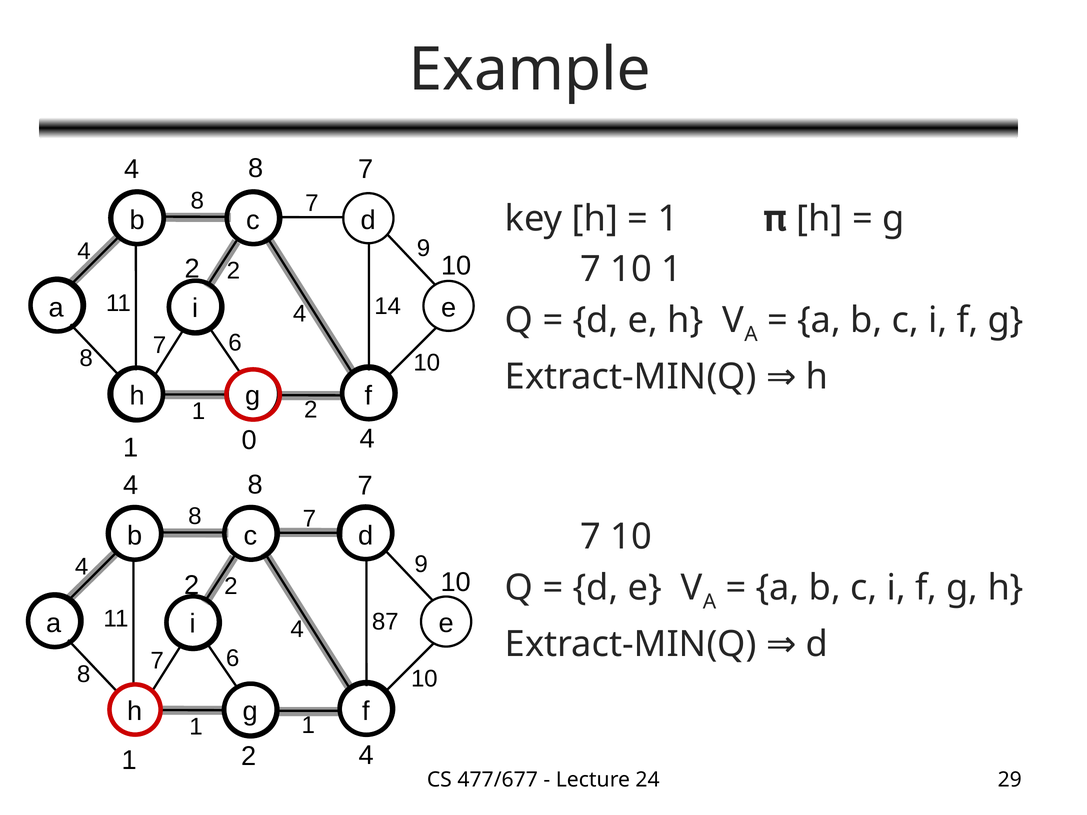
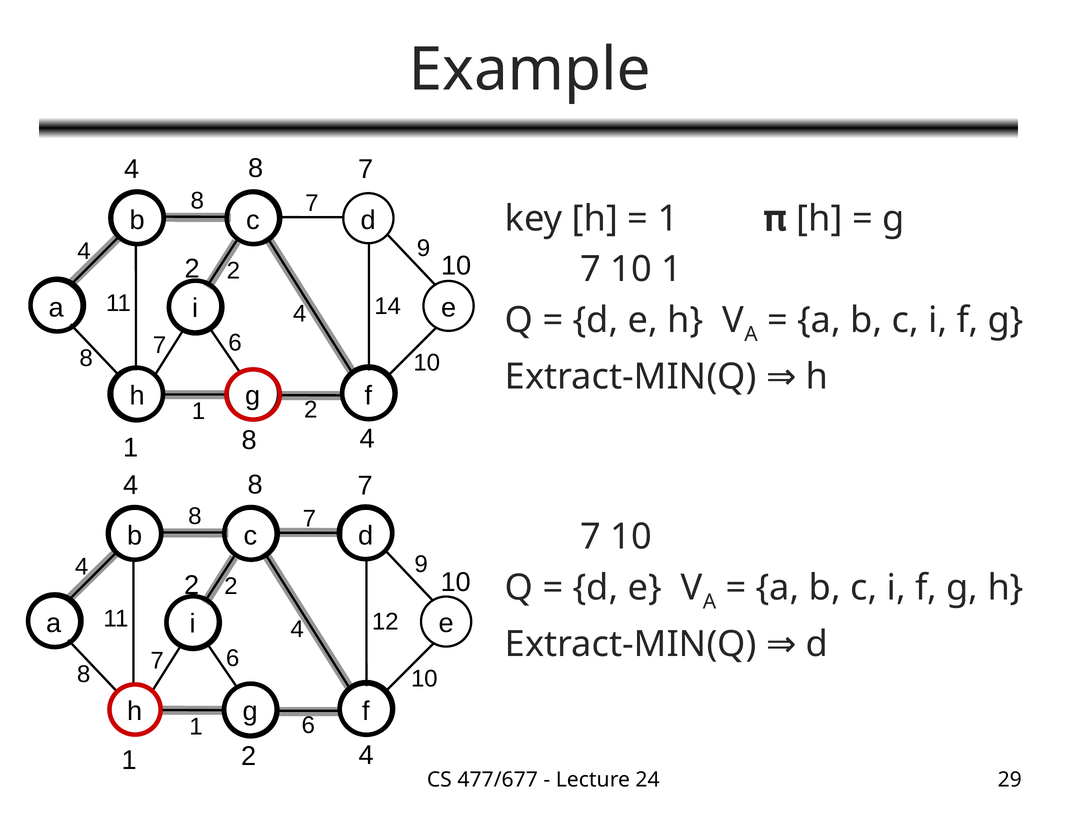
0: 0 -> 8 (249, 440)
87: 87 -> 12 (385, 622)
1 1: 1 -> 6 (308, 725)
